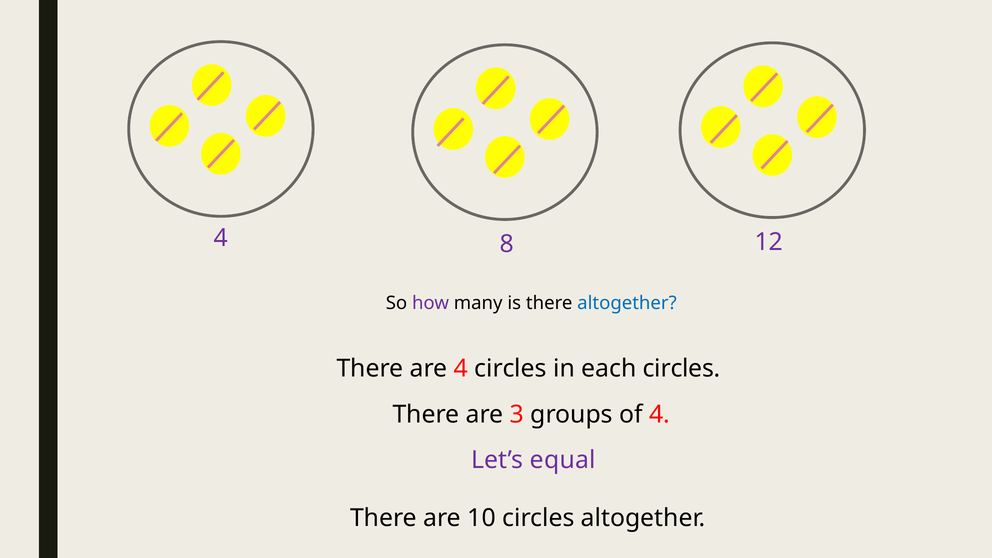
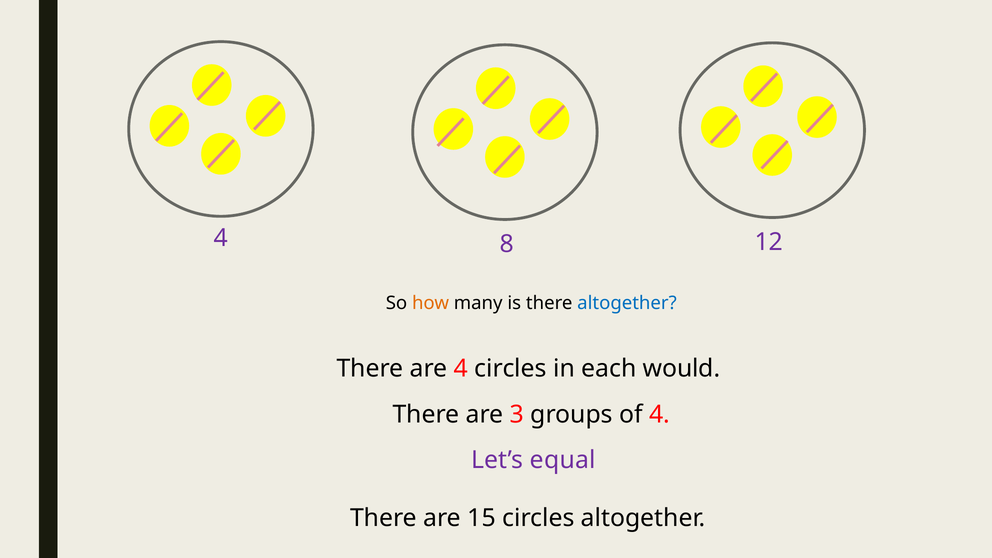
how colour: purple -> orange (431, 303)
each circles: circles -> would (682, 369)
10: 10 -> 15 (482, 518)
